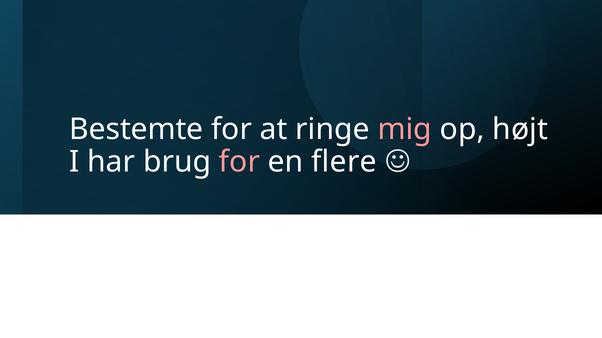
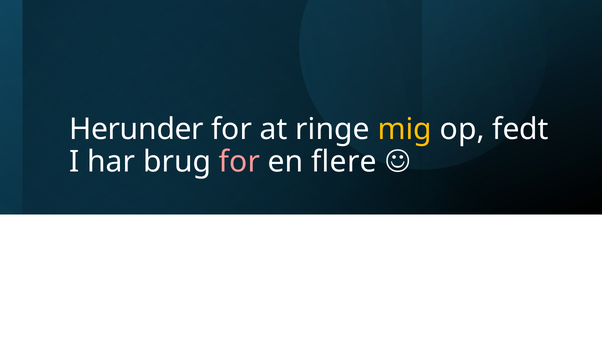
Bestemte: Bestemte -> Herunder (137, 130)
mig colour: pink -> yellow (405, 130)
højt: højt -> fedt (520, 130)
